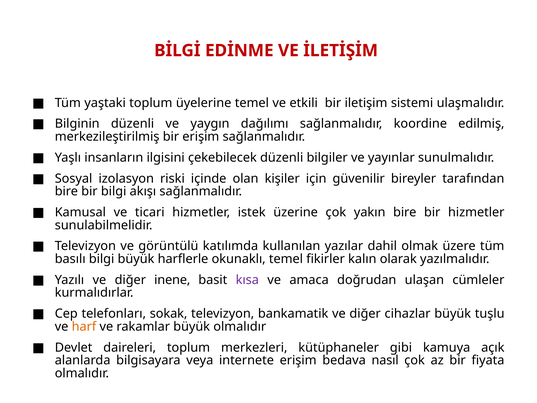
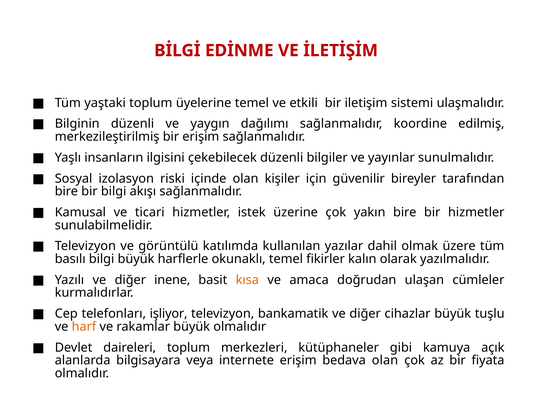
kısa colour: purple -> orange (247, 280)
sokak: sokak -> işliyor (169, 314)
bedava nasıl: nasıl -> olan (385, 360)
